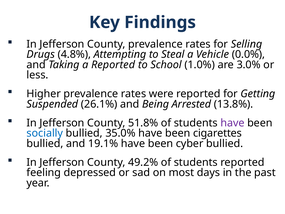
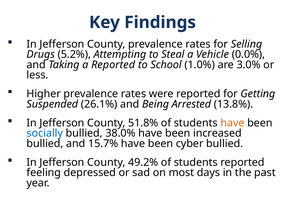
4.8%: 4.8% -> 5.2% (74, 54)
have colour: purple -> orange (232, 123)
35.0%: 35.0% -> 38.0% (120, 133)
cigarettes: cigarettes -> increased (217, 133)
19.1%: 19.1% -> 15.7% (103, 143)
